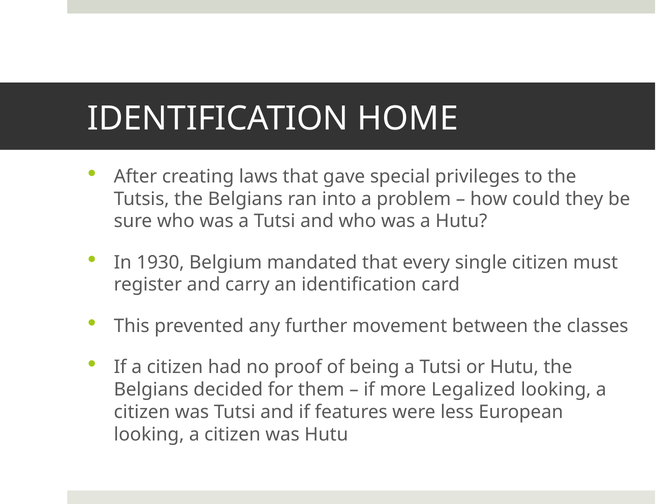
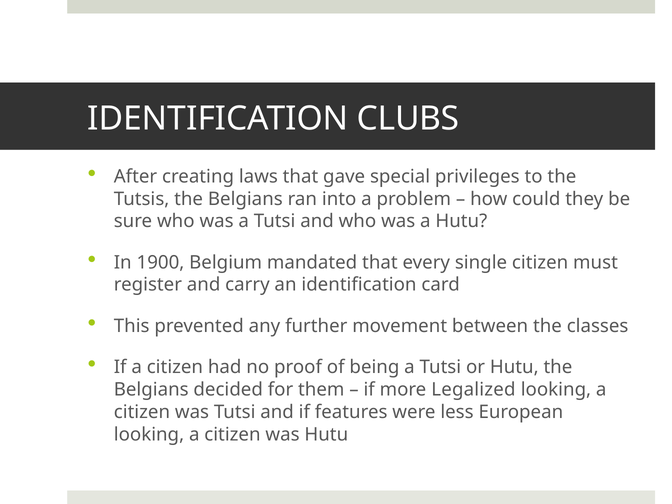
HOME: HOME -> CLUBS (408, 119)
1930: 1930 -> 1900 (160, 262)
